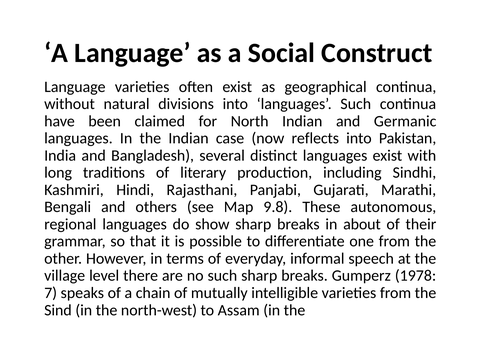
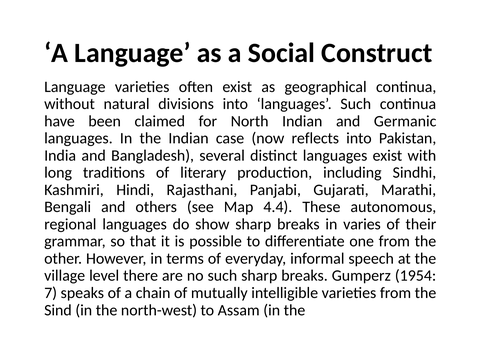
9.8: 9.8 -> 4.4 (278, 207)
about: about -> varies (362, 224)
1978: 1978 -> 1954 (416, 276)
